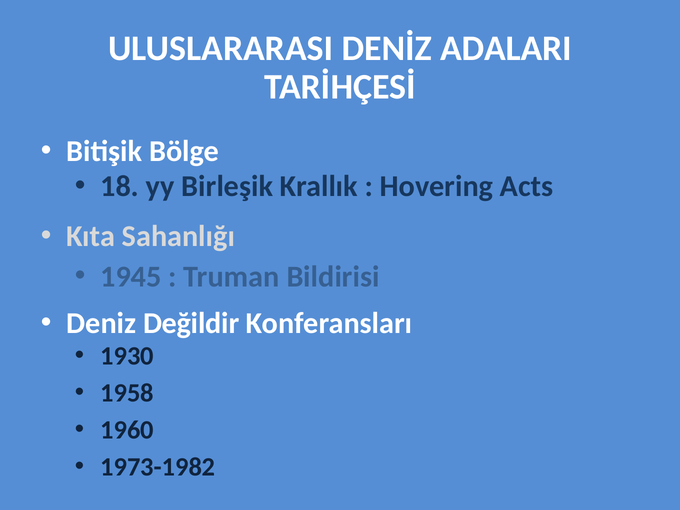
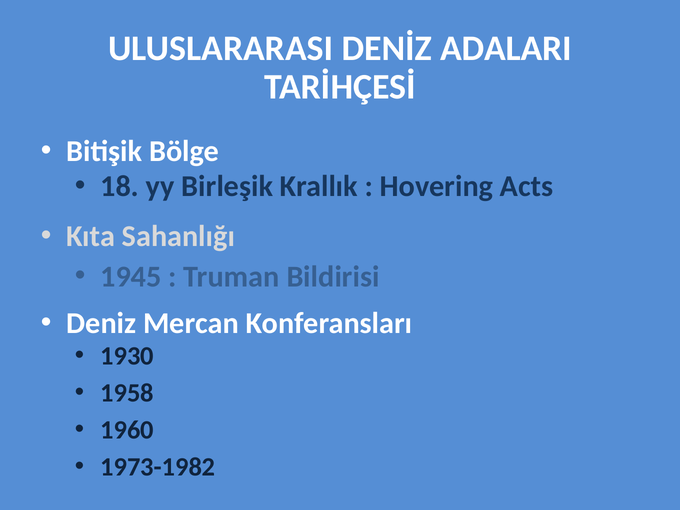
Değildir: Değildir -> Mercan (191, 323)
